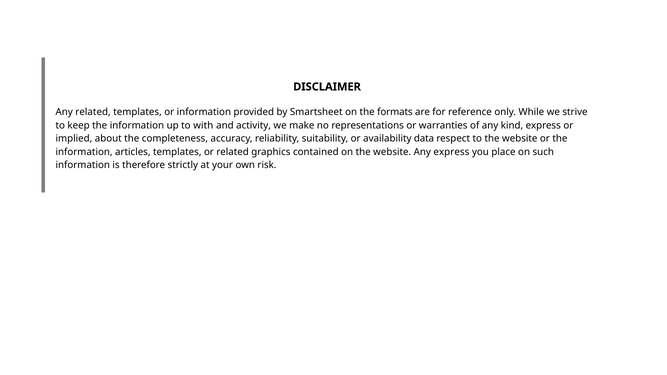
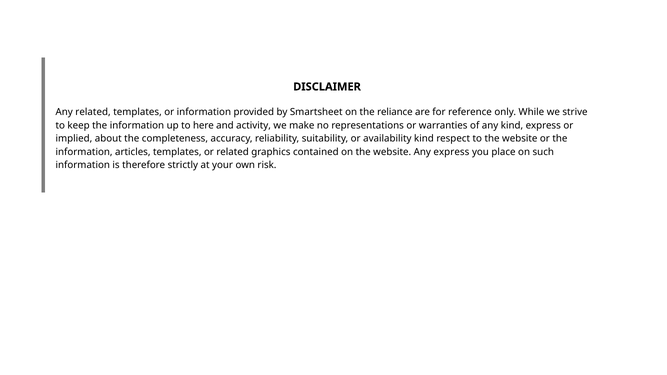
formats: formats -> reliance (395, 112)
with: with -> here (203, 126)
availability data: data -> kind (424, 139)
